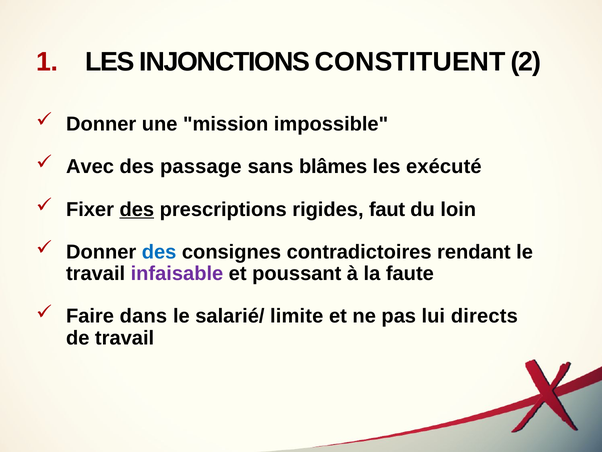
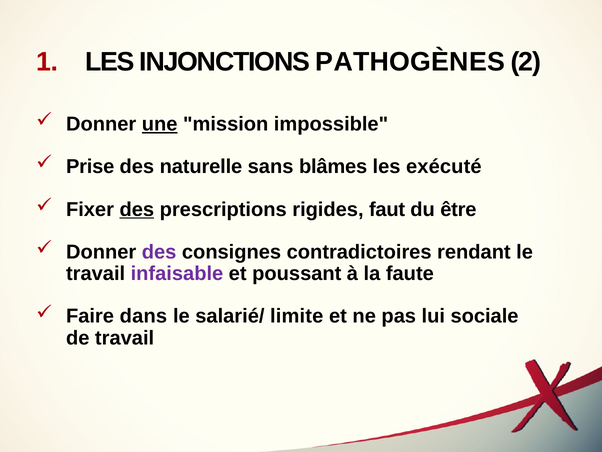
CONSTITUENT: CONSTITUENT -> PATHOGÈNES (410, 62)
une underline: none -> present (160, 124)
Avec: Avec -> Prise (90, 167)
passage: passage -> naturelle (201, 167)
loin: loin -> être (458, 209)
des colour: blue -> purple (159, 252)
directs: directs -> sociale (484, 316)
